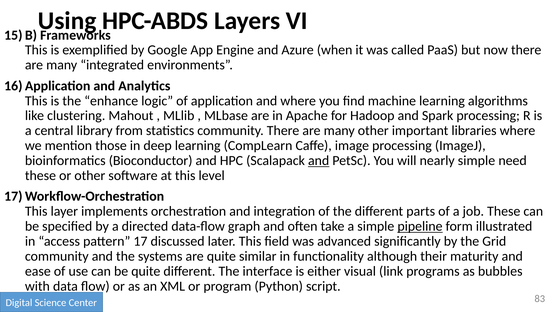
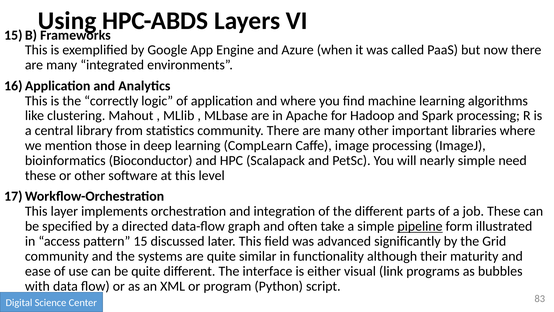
enhance: enhance -> correctly (111, 101)
and underline: present -> none (319, 160)
17: 17 -> 15 (140, 241)
